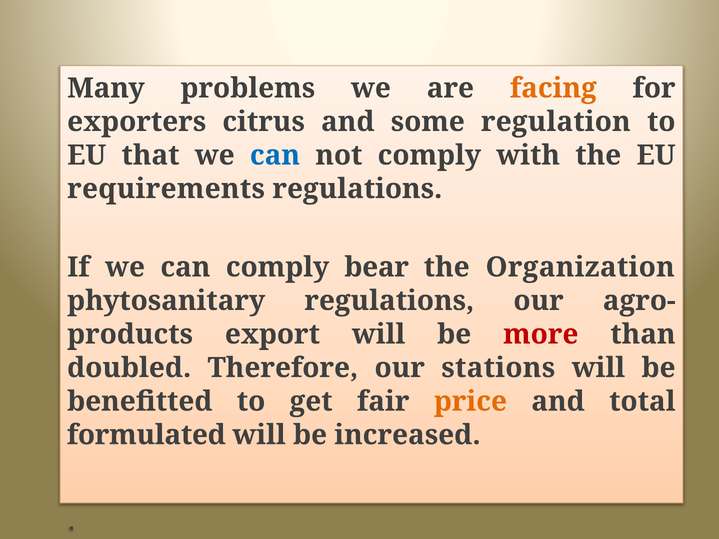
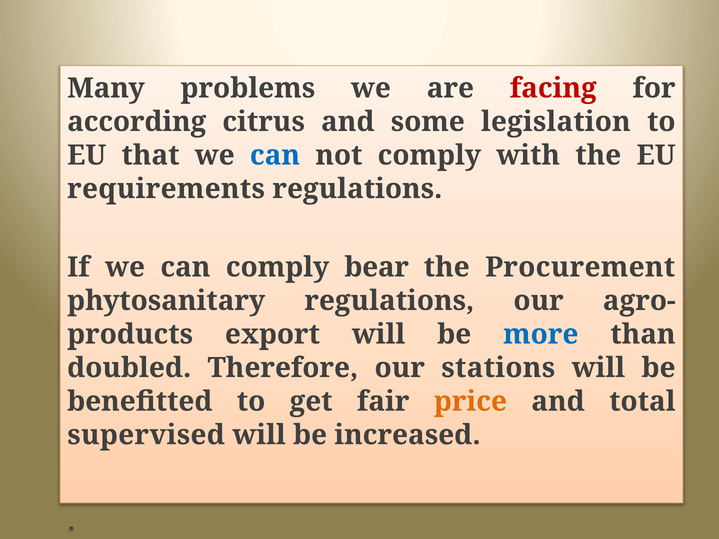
facing colour: orange -> red (553, 88)
exporters: exporters -> according (137, 122)
regulation: regulation -> legislation (556, 122)
Organization: Organization -> Procurement (580, 267)
more colour: red -> blue (541, 334)
formulated: formulated -> supervised (146, 435)
